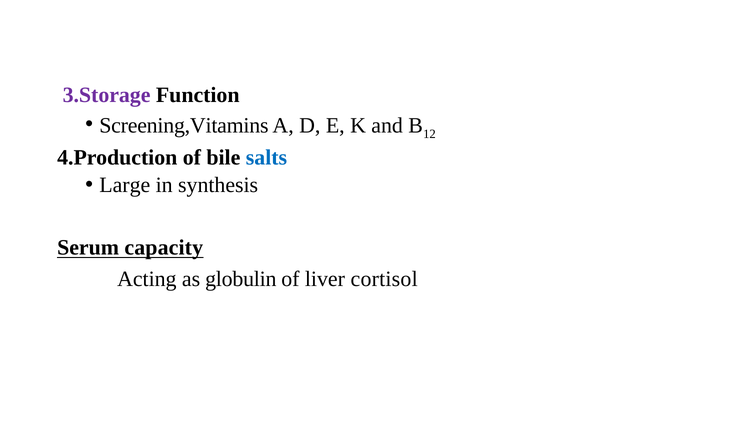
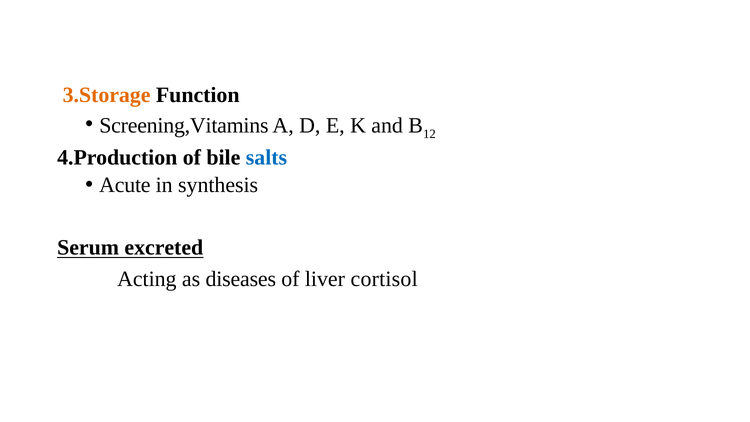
3.Storage colour: purple -> orange (107, 95)
Large: Large -> Acute (125, 185)
capacity: capacity -> excreted (164, 248)
globulin: globulin -> diseases (241, 279)
